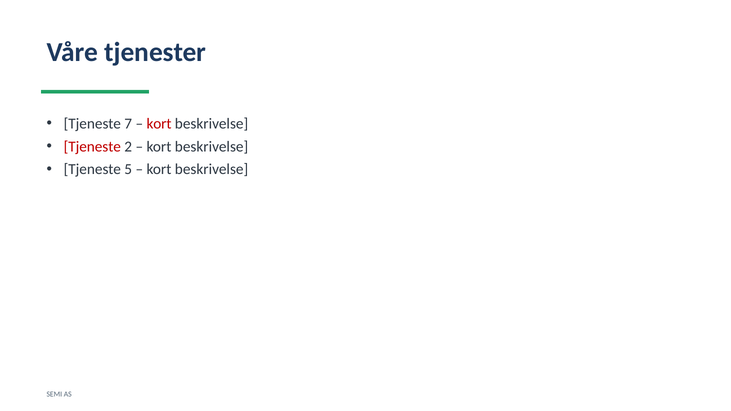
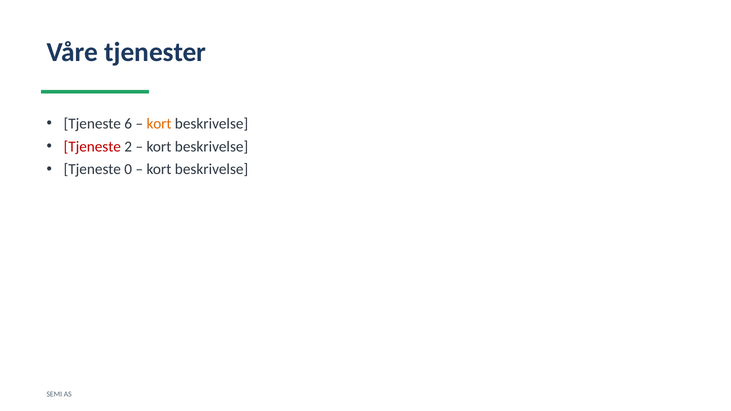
7: 7 -> 6 (128, 124)
kort colour: red -> orange (159, 124)
5: 5 -> 0 (128, 170)
